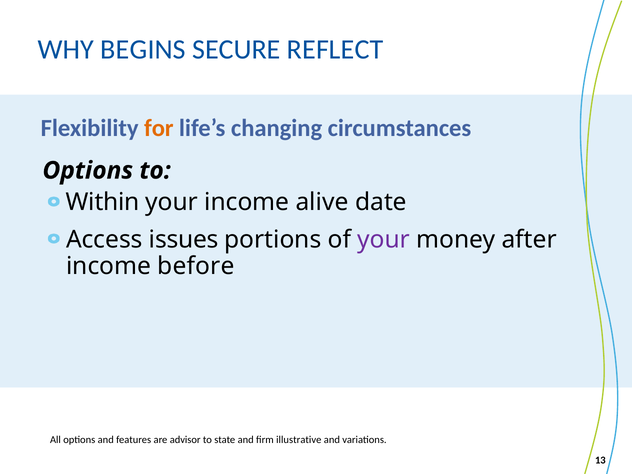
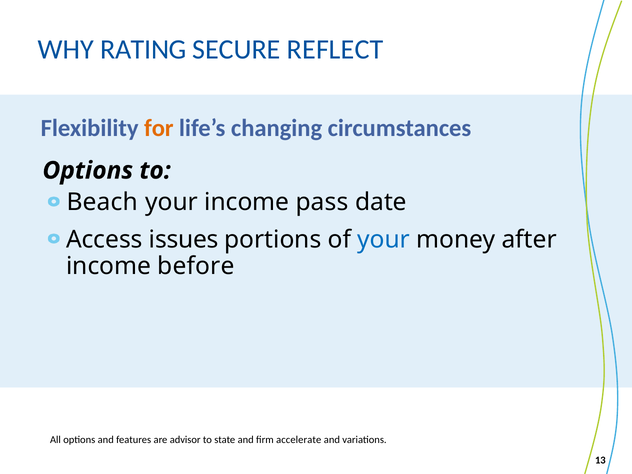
BEGINS: BEGINS -> RATING (143, 49)
Within: Within -> Beach (102, 202)
alive: alive -> pass (322, 202)
your colour: purple -> blue (384, 239)
illustrative: illustrative -> accelerate (299, 440)
